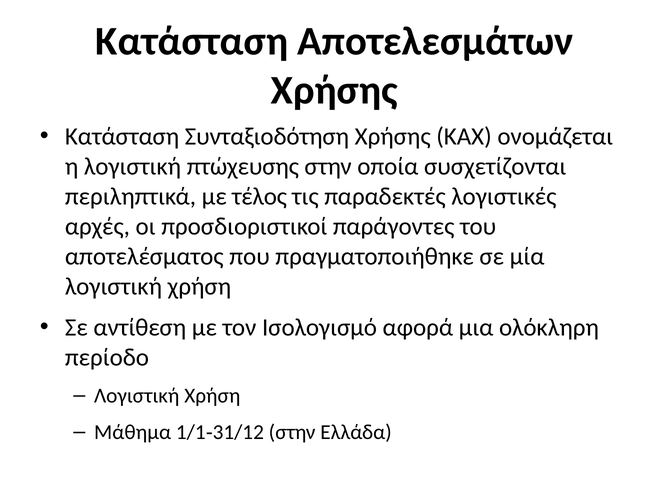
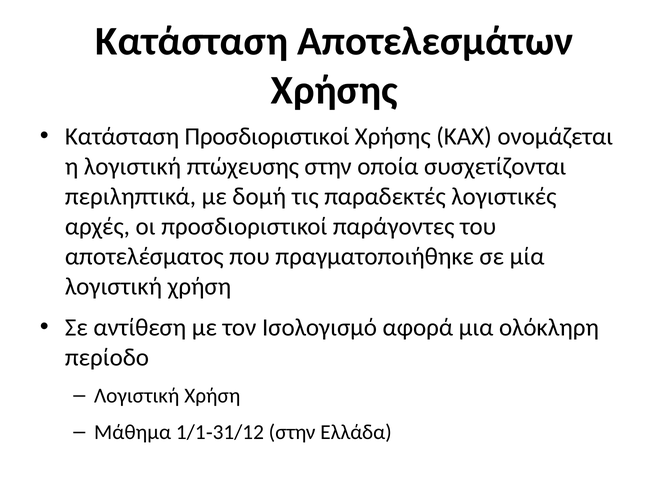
Κατάσταση Συνταξιοδότηση: Συνταξιοδότηση -> Προσδιοριστικοί (267, 137)
τέλος: τέλος -> δομή (259, 197)
